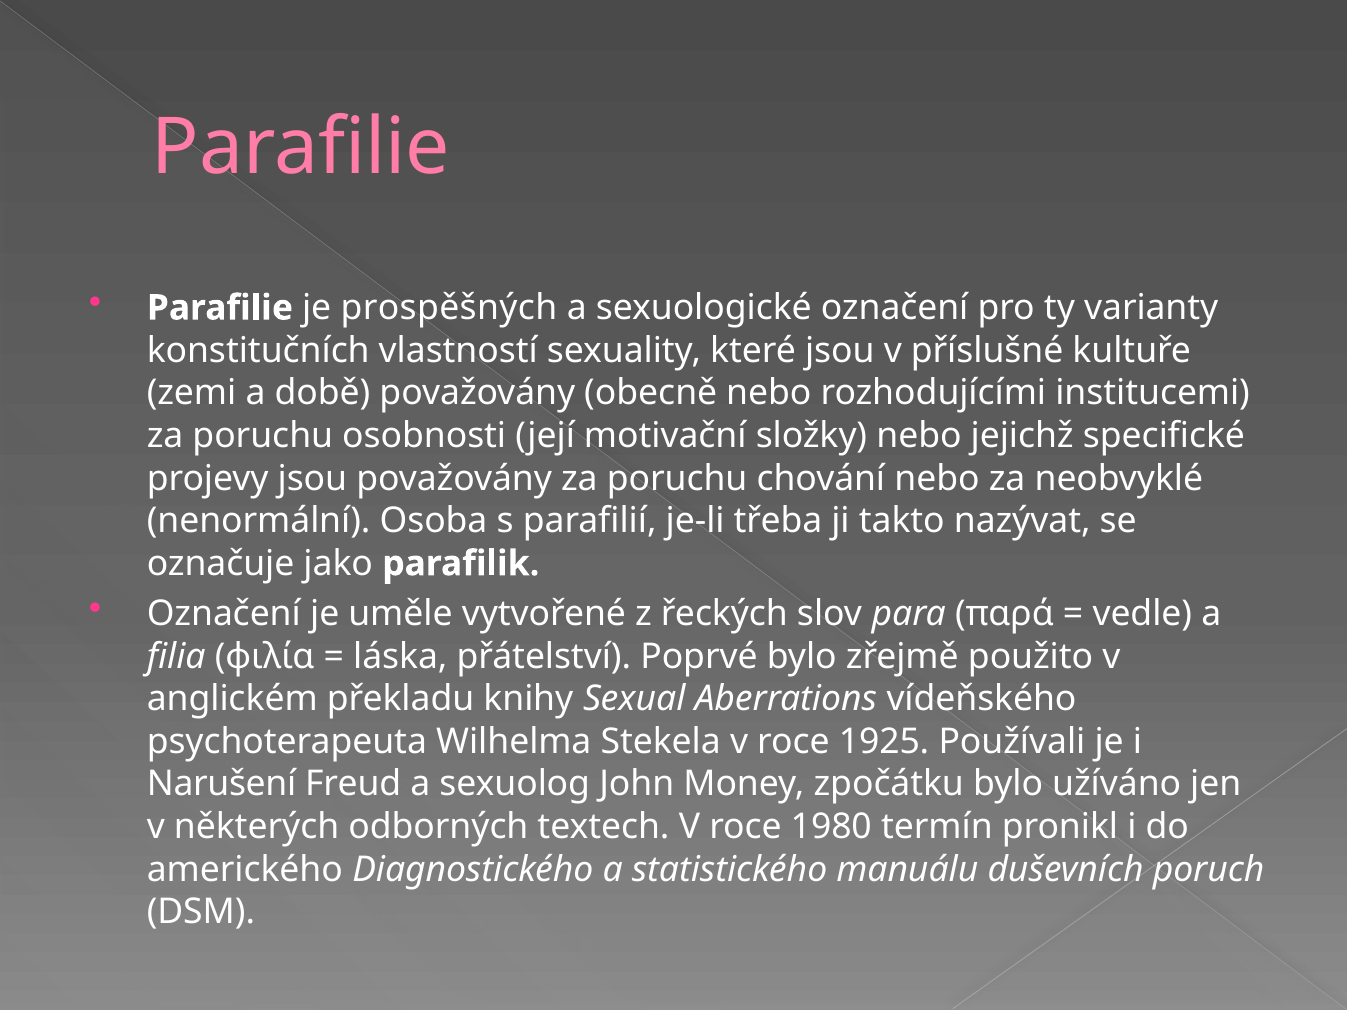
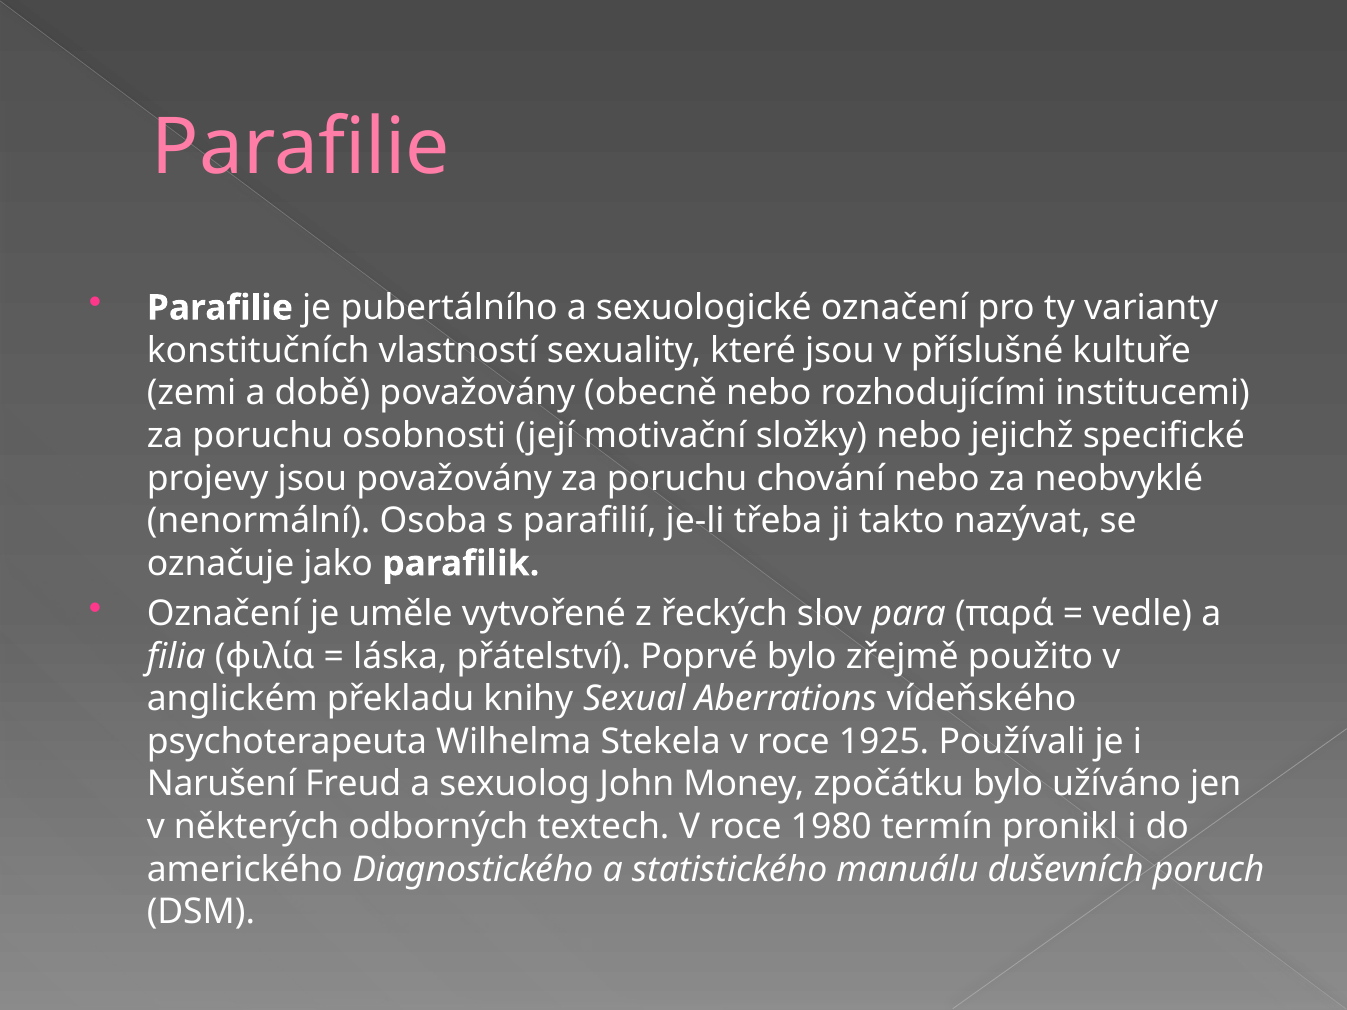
prospěšných: prospěšných -> pubertálního (449, 308)
